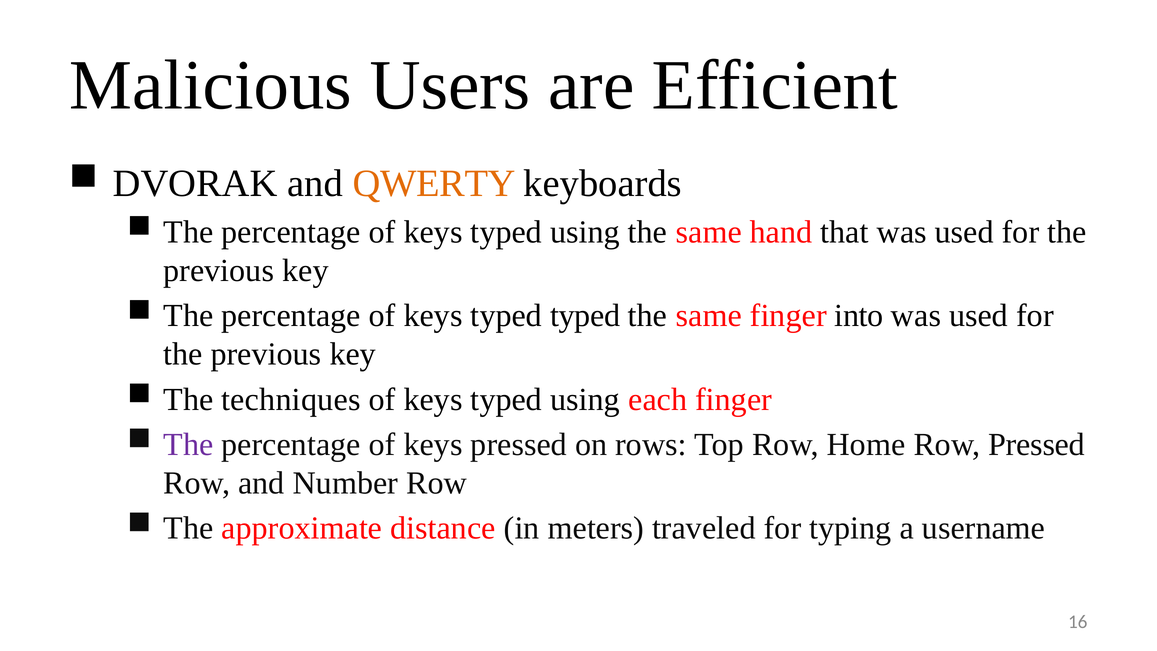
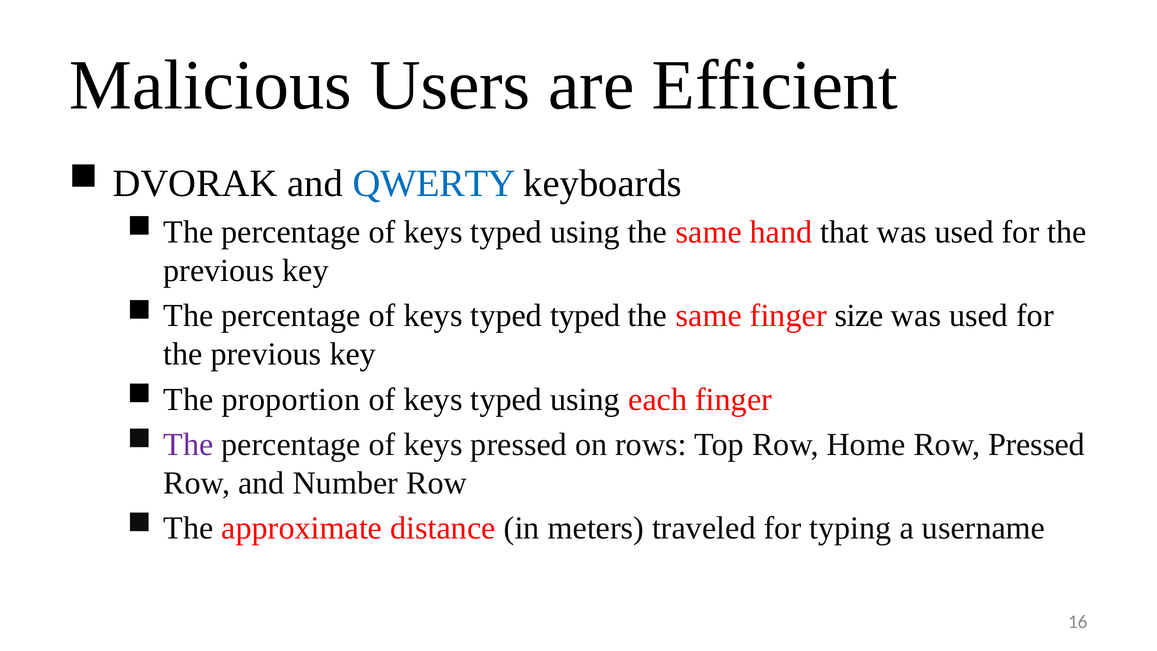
QWERTY colour: orange -> blue (434, 184)
into: into -> size (859, 316)
techniques: techniques -> proportion (291, 399)
